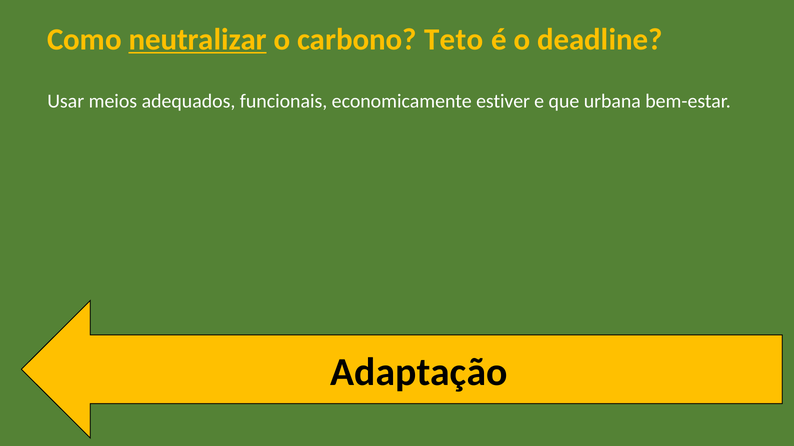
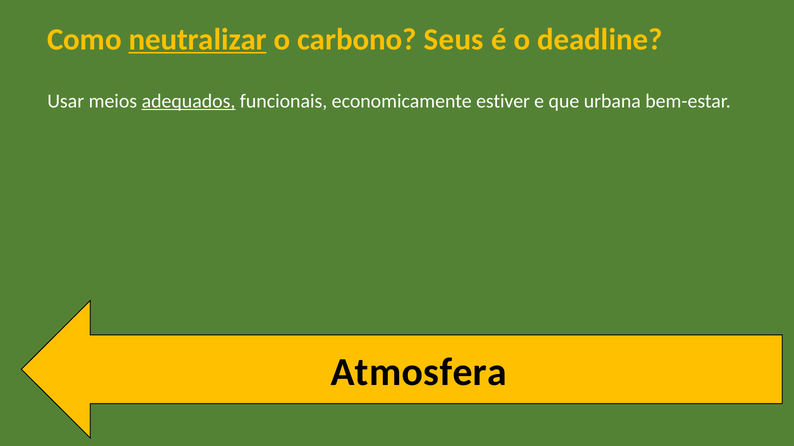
Teto: Teto -> Seus (454, 39)
adequados underline: none -> present (189, 101)
Adaptação: Adaptação -> Atmosfera (419, 373)
